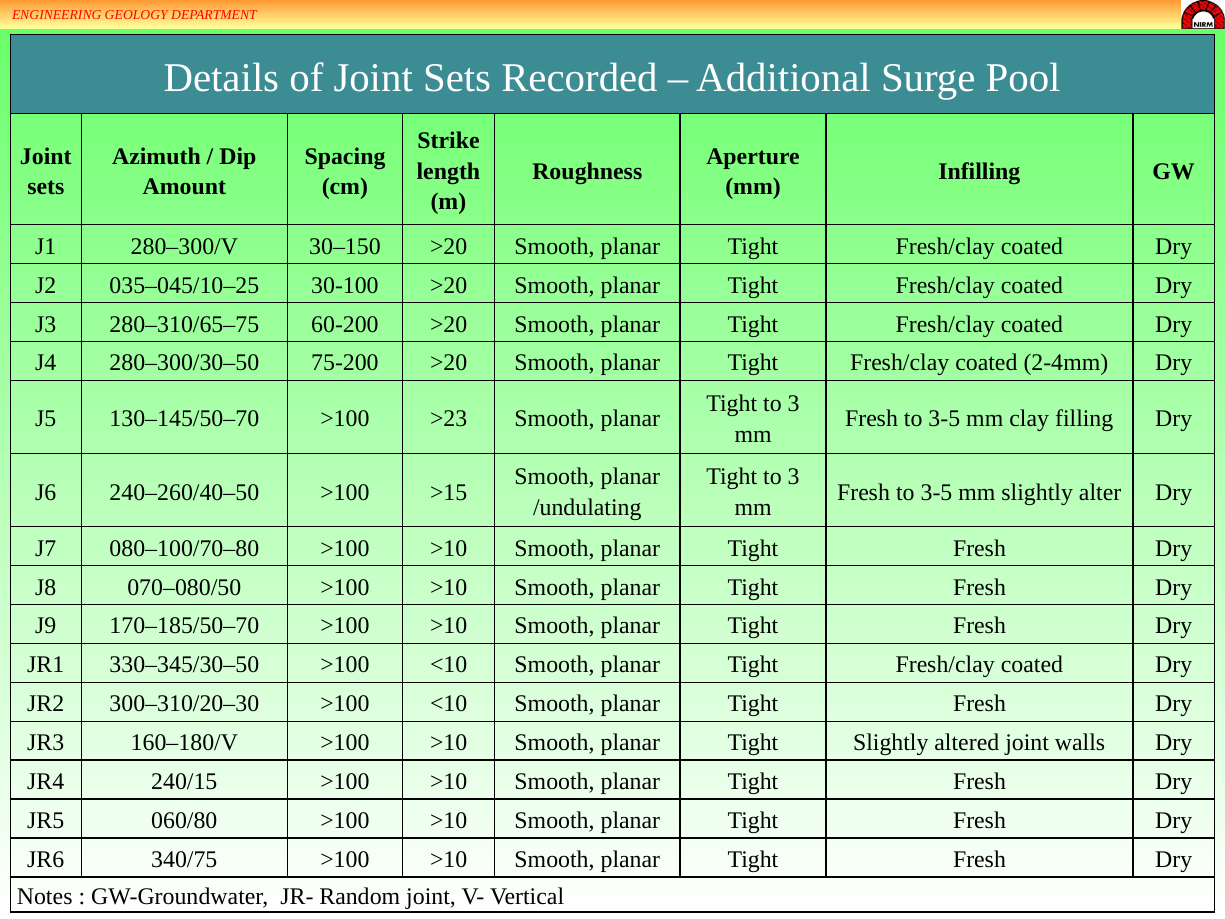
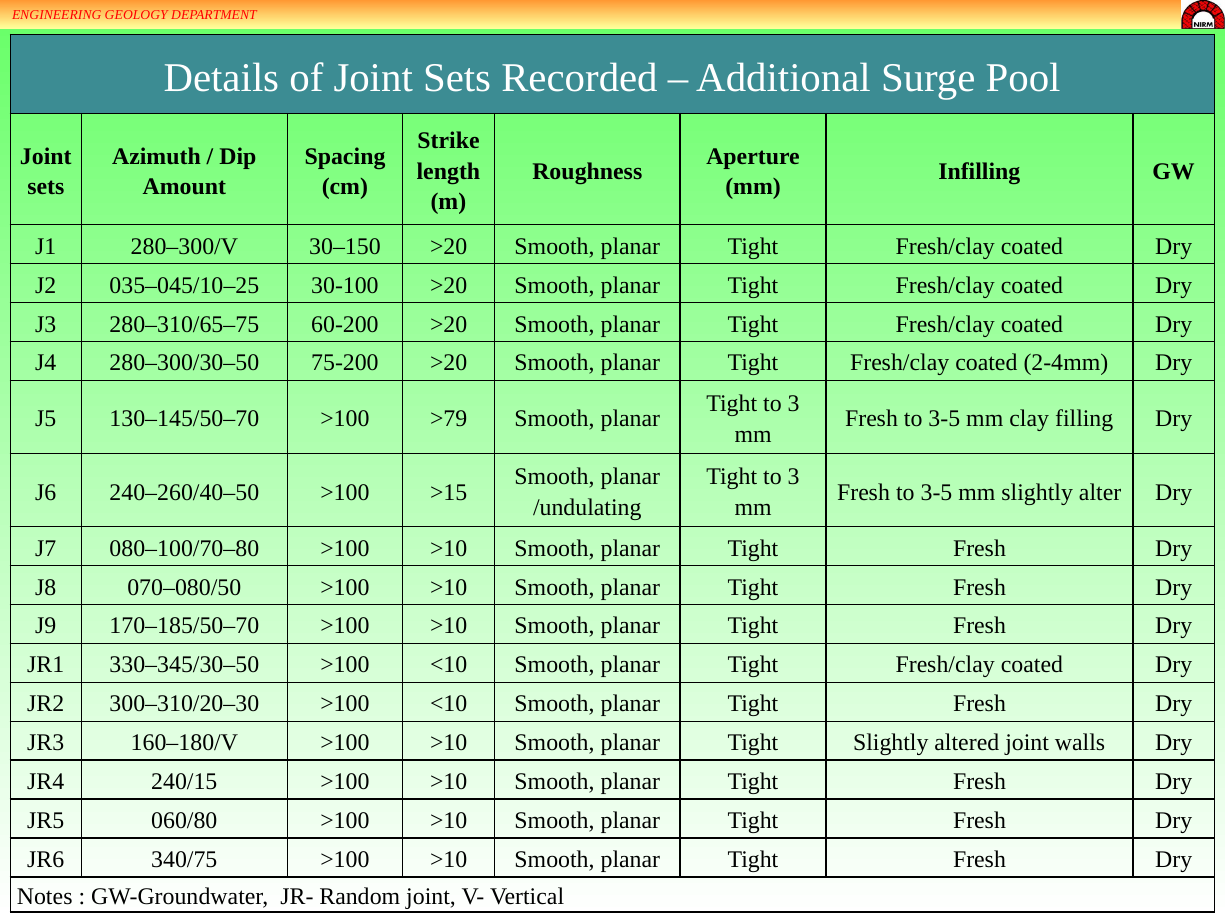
>23: >23 -> >79 (449, 419)
